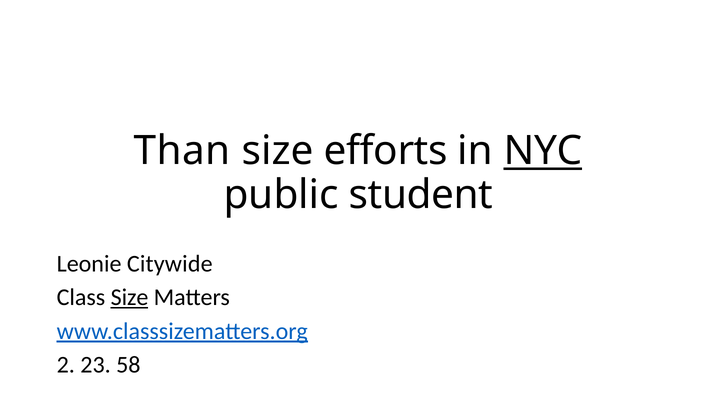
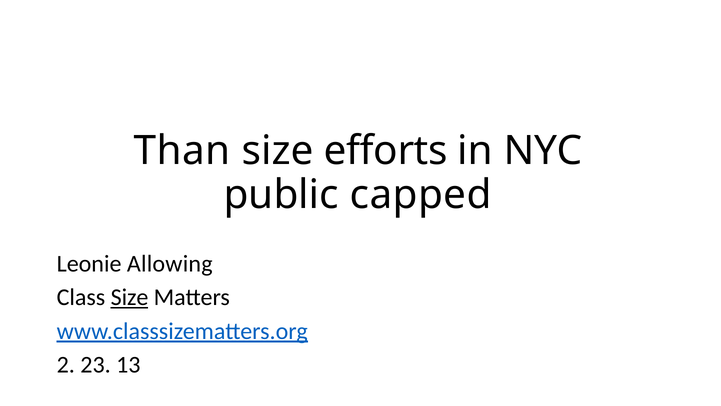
NYC underline: present -> none (543, 151)
student: student -> capped (421, 195)
Citywide: Citywide -> Allowing (170, 263)
58: 58 -> 13 (128, 364)
